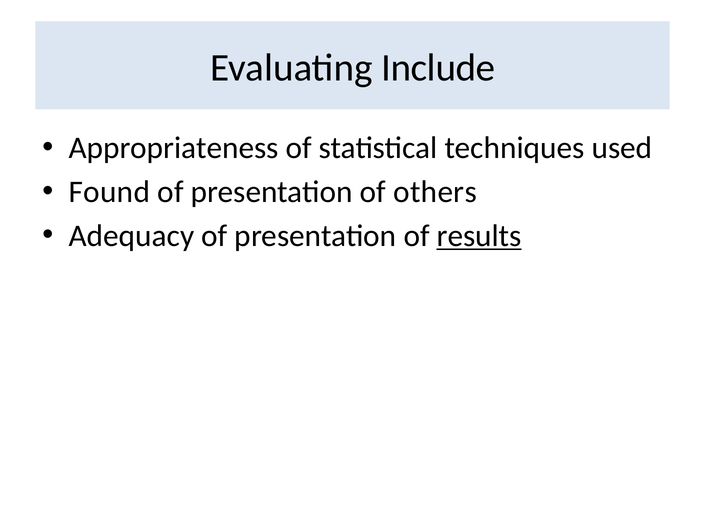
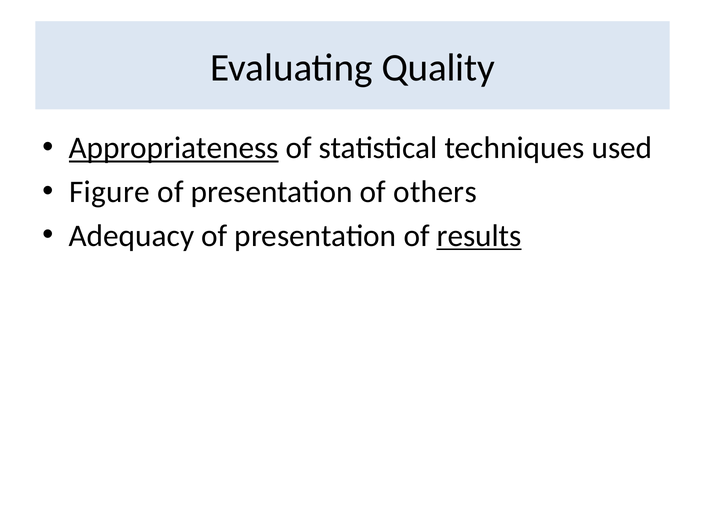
Include: Include -> Quality (438, 68)
Appropriateness underline: none -> present (174, 148)
Found: Found -> Figure (109, 192)
